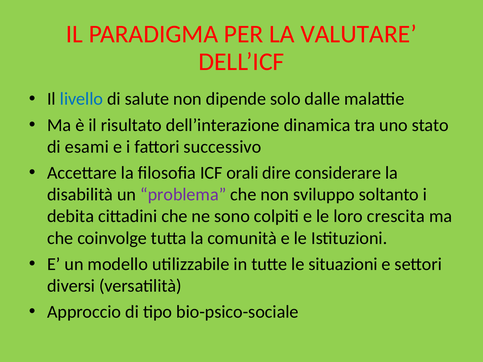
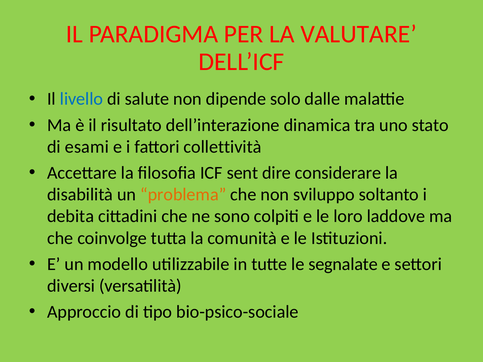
successivo: successivo -> collettività (223, 147)
orali: orali -> sent (242, 173)
problema colour: purple -> orange (183, 195)
crescita: crescita -> laddove (396, 216)
situazioni: situazioni -> segnalate (343, 264)
